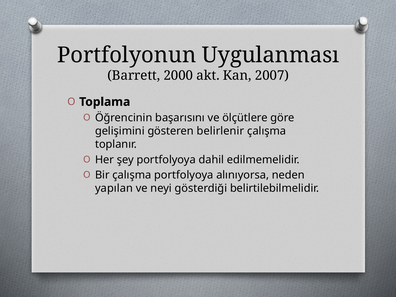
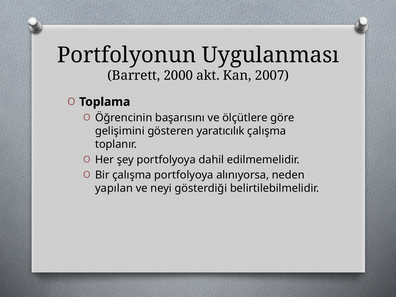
belirlenir: belirlenir -> yaratıcılık (221, 131)
